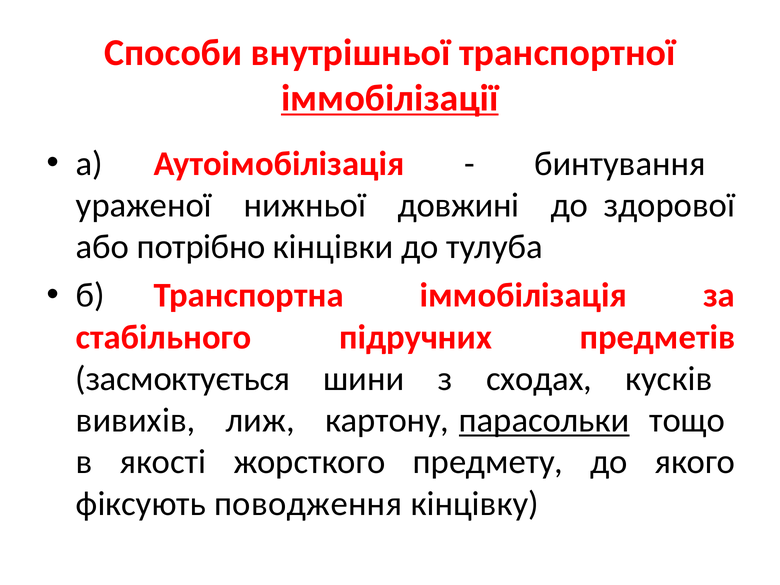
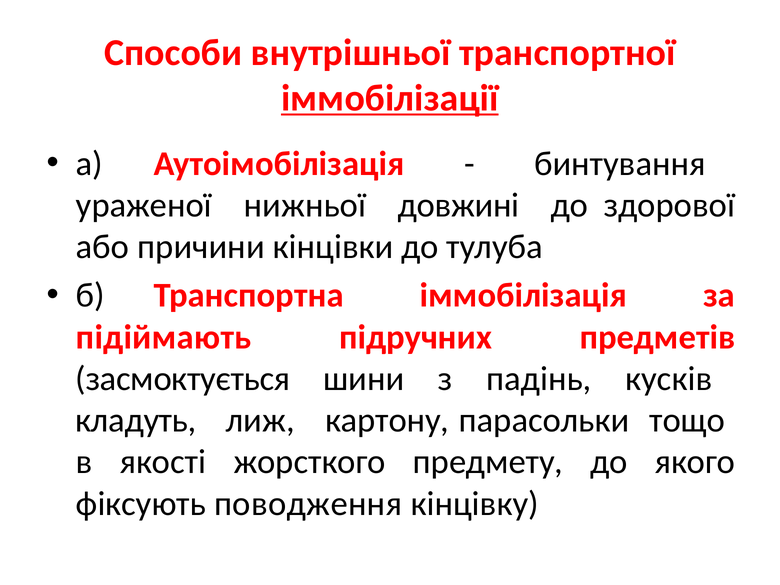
потрібно: потрібно -> причини (201, 247)
стабільного: стабільного -> підіймають (164, 337)
сходах: сходах -> падінь (539, 379)
вивихів: вивихів -> кладуть (136, 420)
парасольки underline: present -> none (544, 420)
